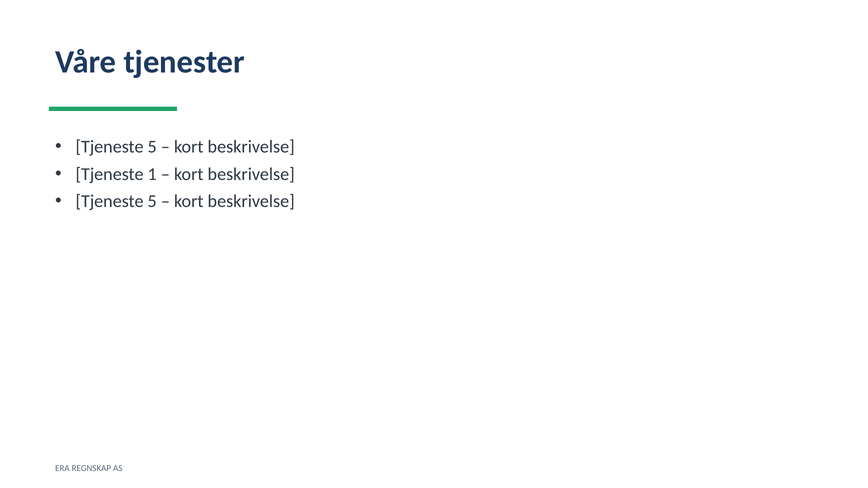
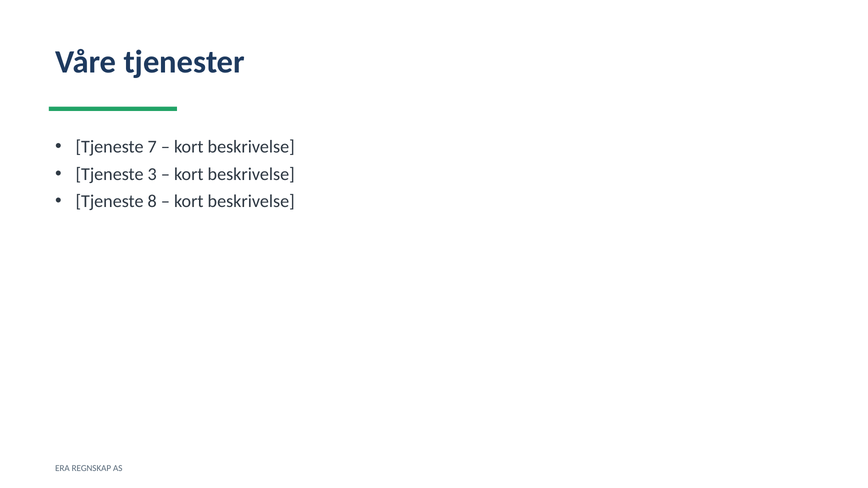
5: 5 -> 7 (152, 147)
1: 1 -> 3 (152, 174)
5: 5 -> 8 (152, 201)
